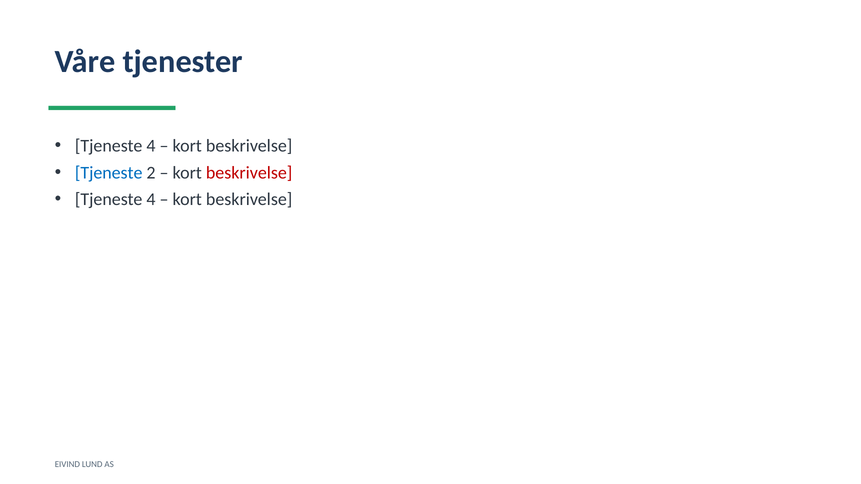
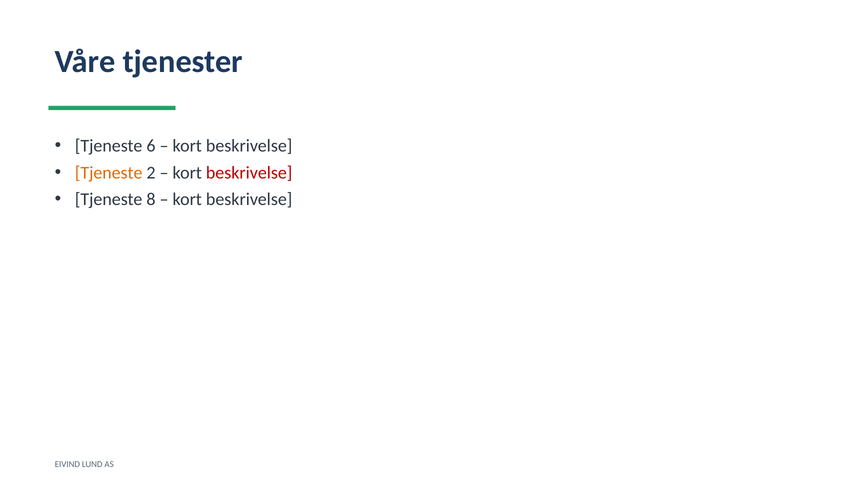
4: 4 -> 6 (151, 146)
Tjeneste colour: blue -> orange (109, 173)
4: 4 -> 8 (151, 200)
